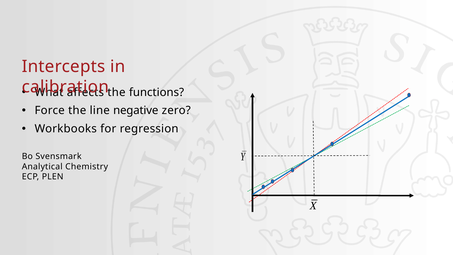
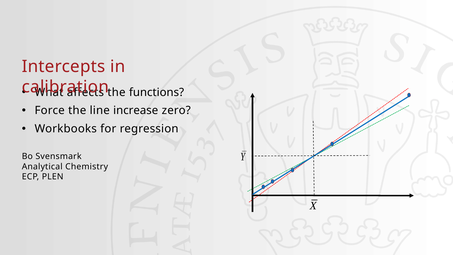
negative: negative -> increase (136, 111)
